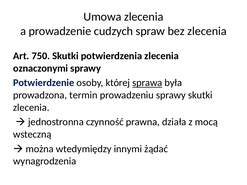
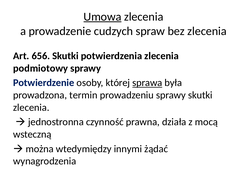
Umowa underline: none -> present (102, 17)
750: 750 -> 656 (41, 56)
oznaczonymi: oznaczonymi -> podmiotowy (41, 68)
